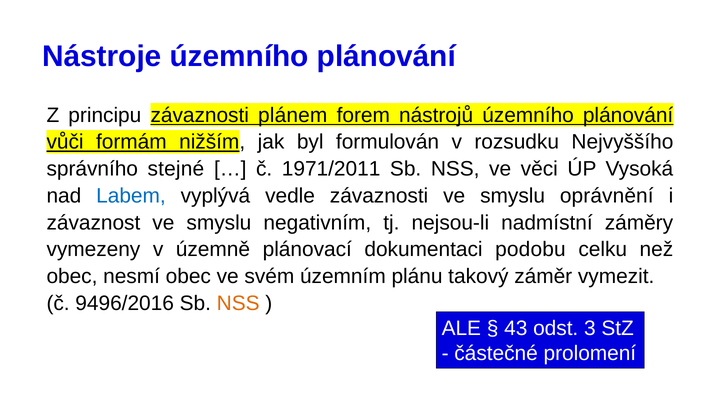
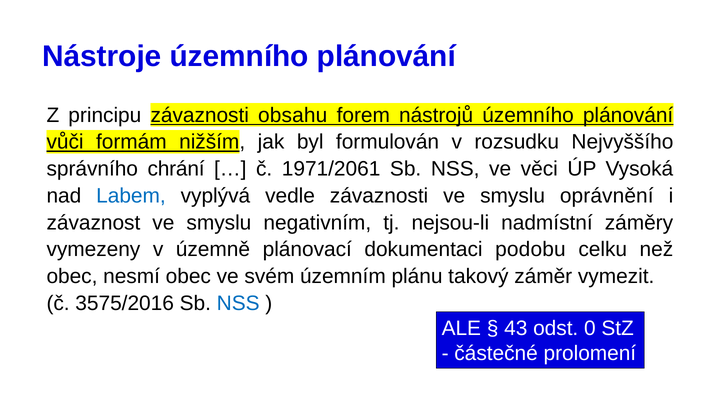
plánem: plánem -> obsahu (293, 115)
stejné: stejné -> chrání (176, 169)
1971/2011: 1971/2011 -> 1971/2061 (331, 169)
9496/2016: 9496/2016 -> 3575/2016 (125, 303)
NSS colour: orange -> blue (238, 303)
3: 3 -> 0 (590, 328)
